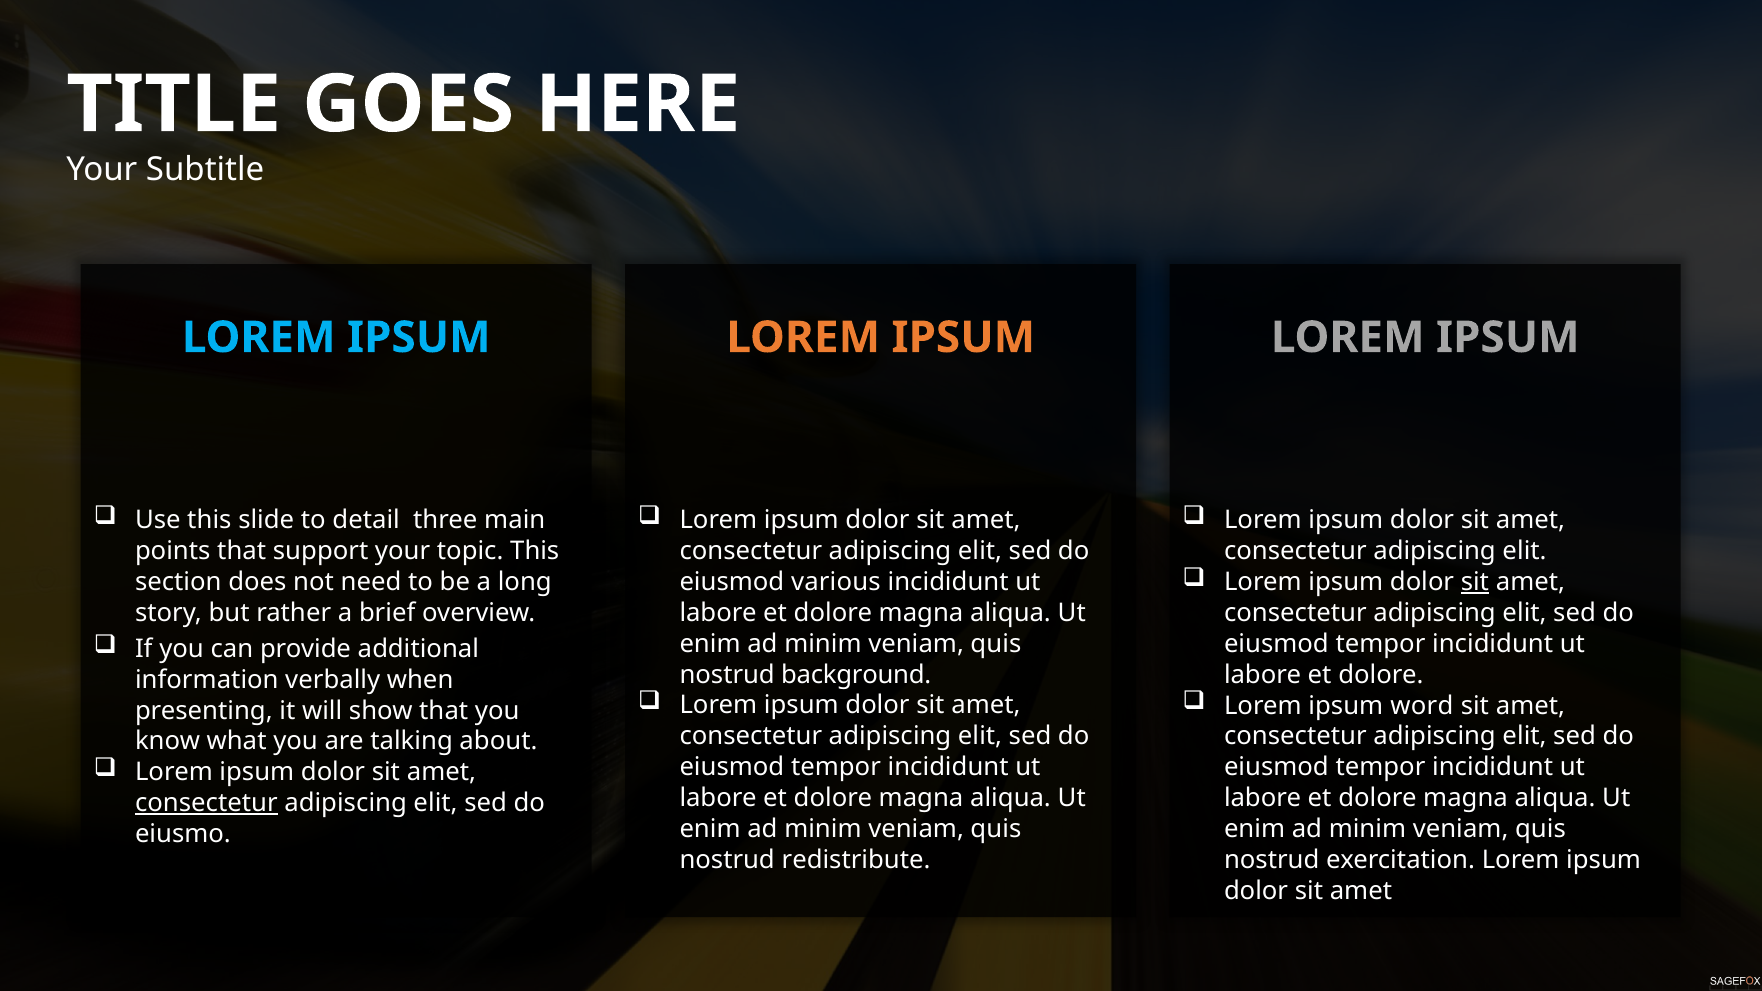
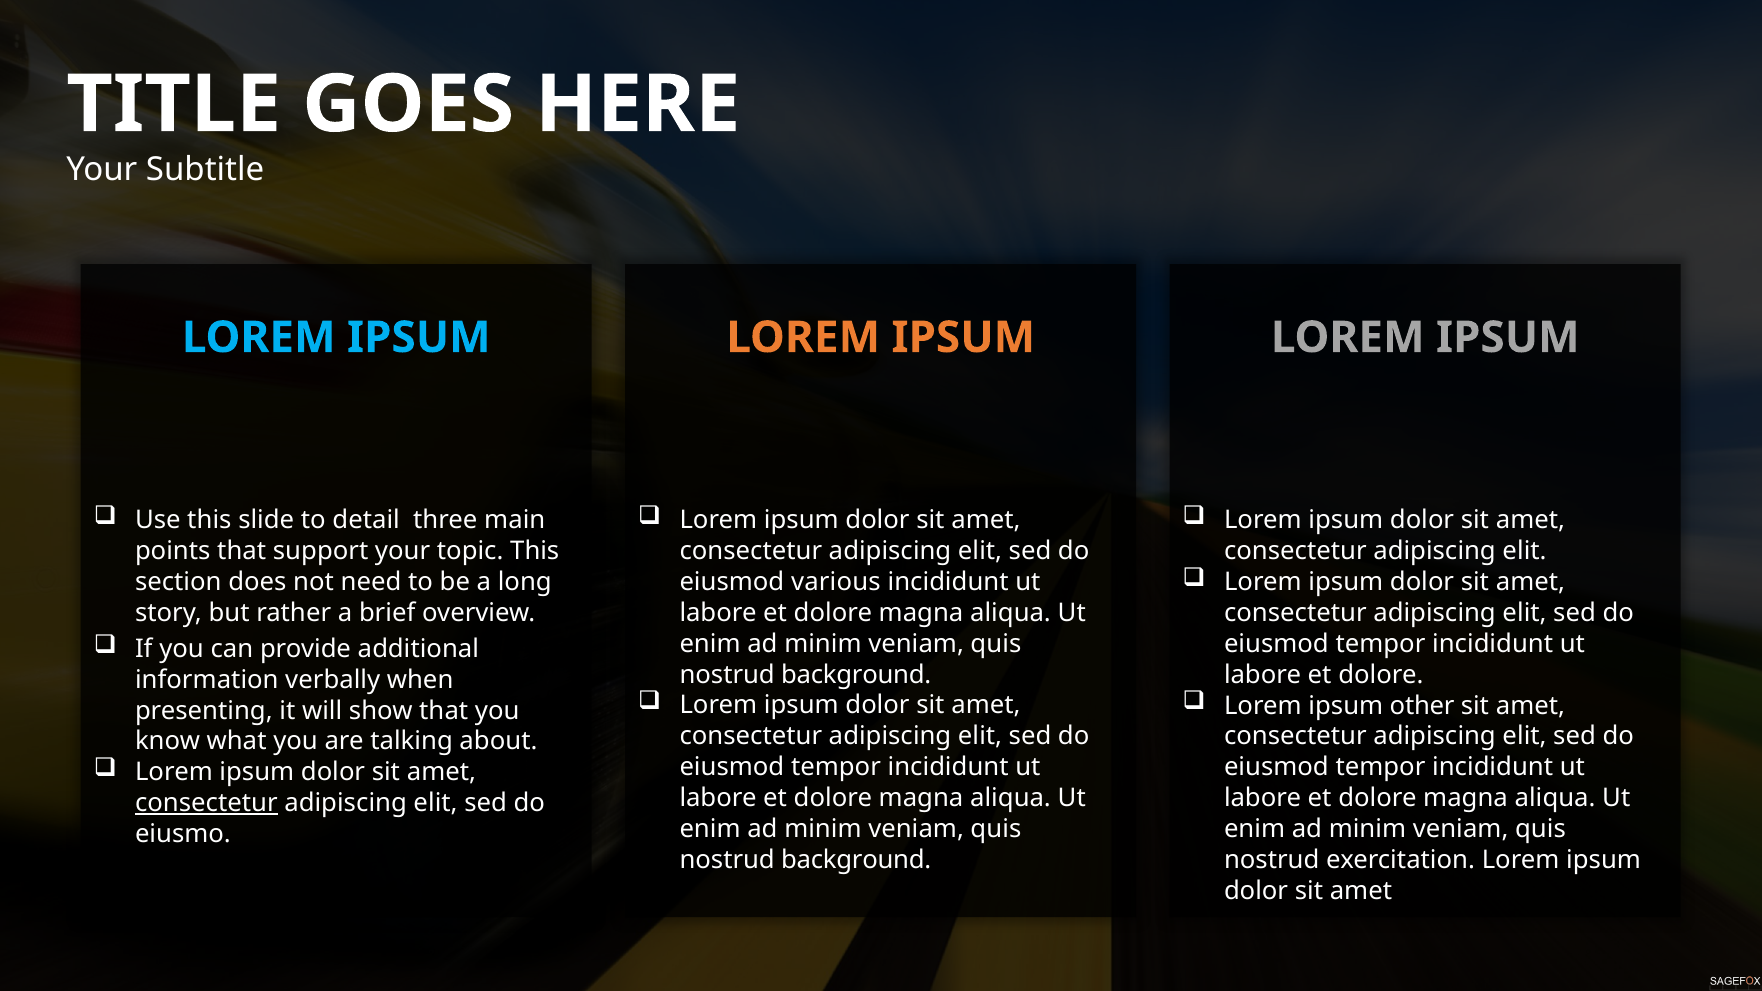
sit underline: present -> none (1475, 582)
word: word -> other (1422, 706)
redistribute: redistribute -> background (856, 860)
